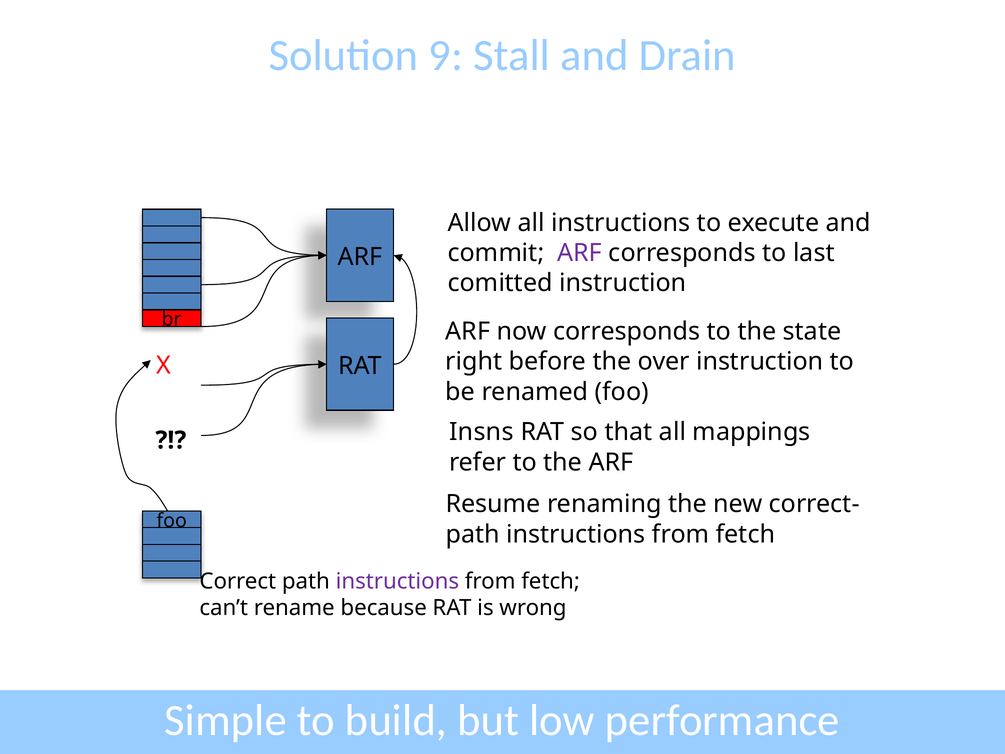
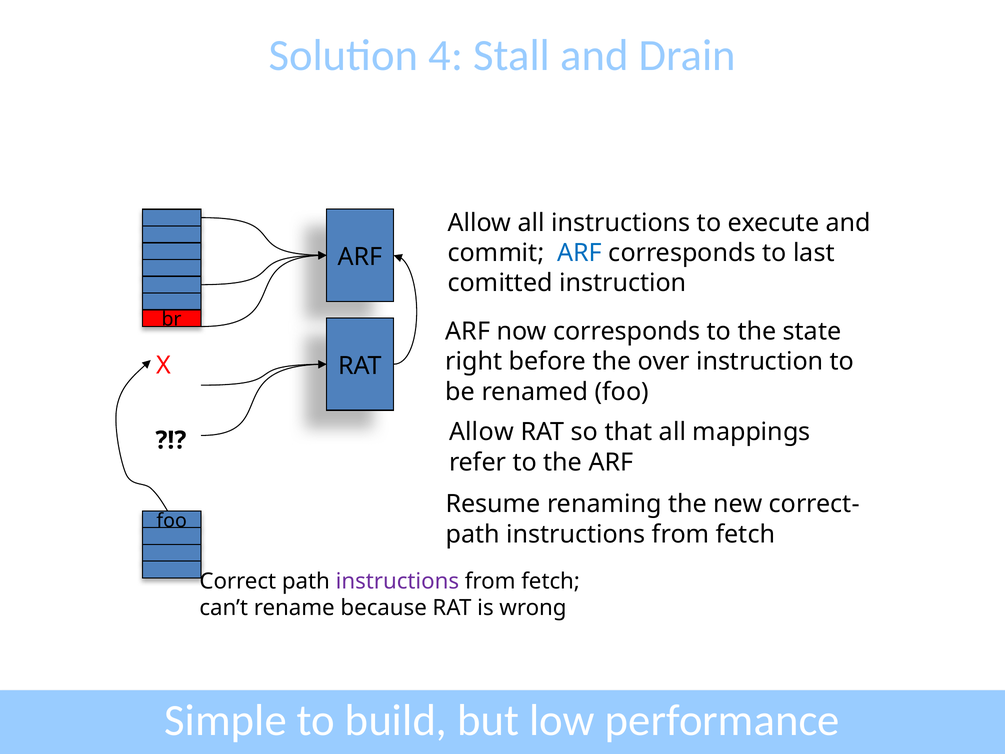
9: 9 -> 4 (446, 56)
ARF colour: purple -> blue (580, 253)
Insns: Insns -> Allow (481, 432)
